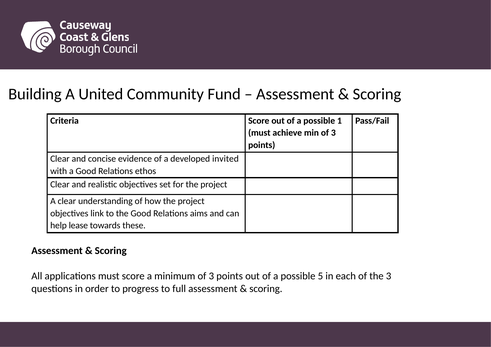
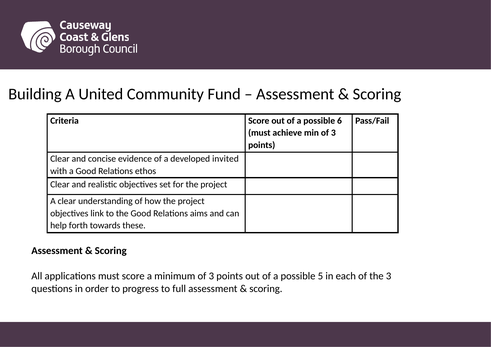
1: 1 -> 6 (340, 121)
lease: lease -> forth (78, 226)
